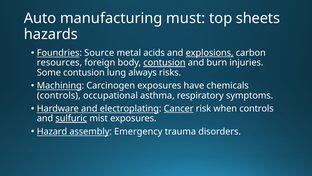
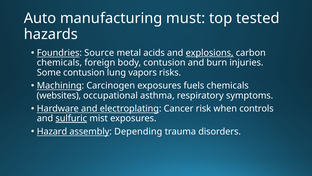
sheets: sheets -> tested (258, 18)
resources: resources -> chemicals (59, 63)
contusion underline: present -> none (164, 63)
always: always -> vapors (143, 72)
have: have -> fuels (194, 85)
controls: controls -> websites (59, 95)
Cancer underline: present -> none (179, 108)
Emergency: Emergency -> Depending (138, 131)
